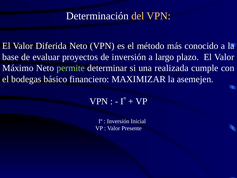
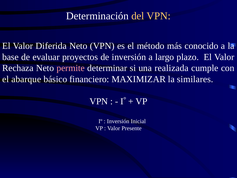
Máximo: Máximo -> Rechaza (18, 68)
permite colour: light green -> pink (71, 68)
bodegas: bodegas -> abarque (26, 79)
asemejen: asemejen -> similares (195, 79)
